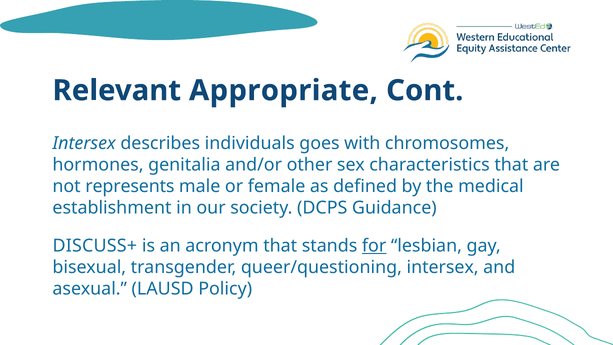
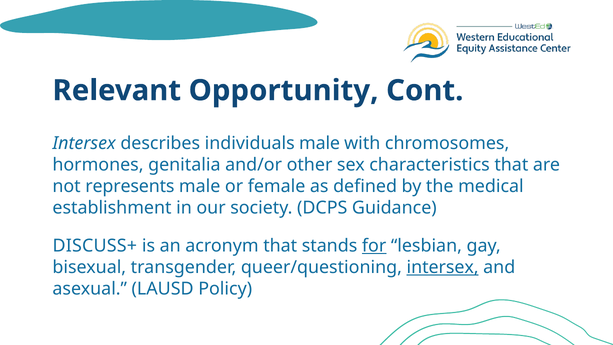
Appropriate: Appropriate -> Opportunity (284, 90)
individuals goes: goes -> male (320, 143)
intersex underline: none -> present (443, 267)
